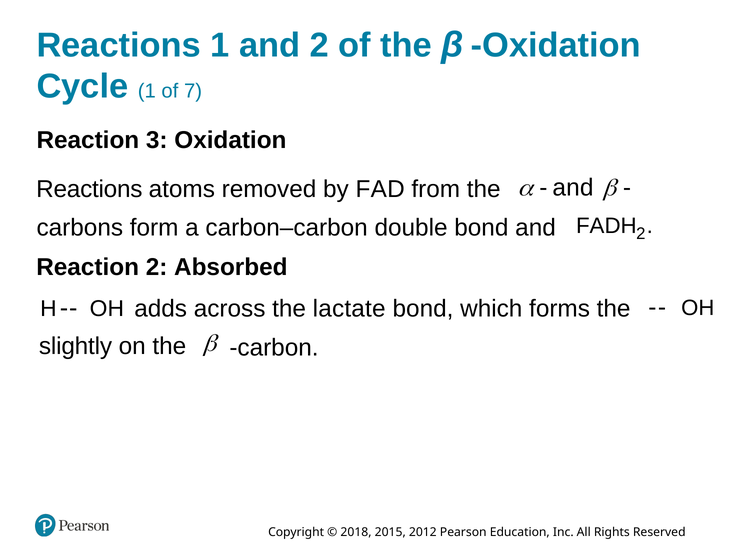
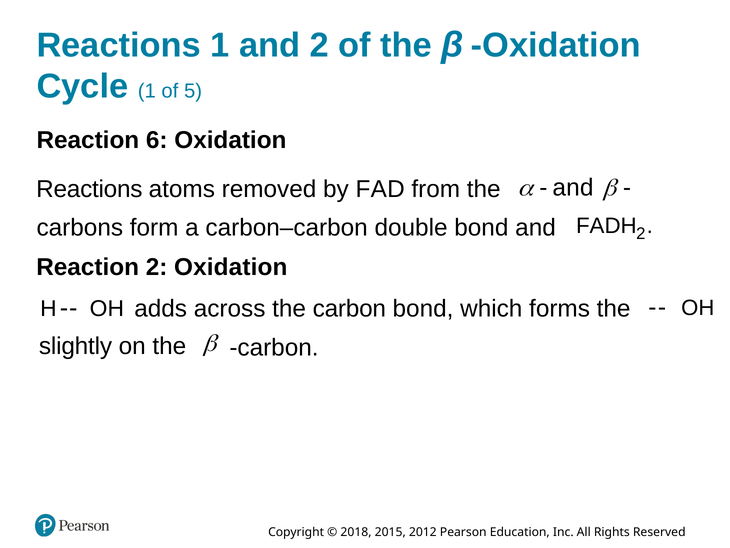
7: 7 -> 5 (193, 91)
3: 3 -> 6 (157, 140)
2 Absorbed: Absorbed -> Oxidation (231, 267)
the lactate: lactate -> carbon (349, 309)
